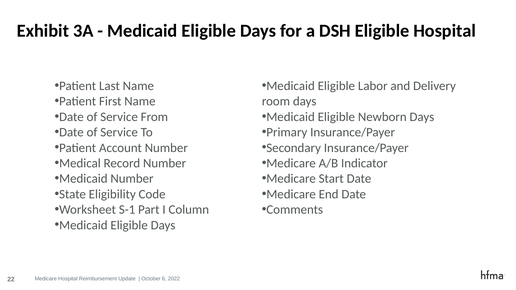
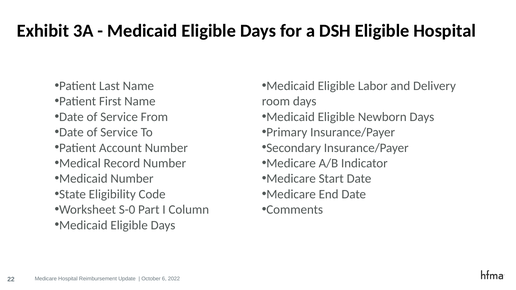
S-1: S-1 -> S-0 (127, 210)
